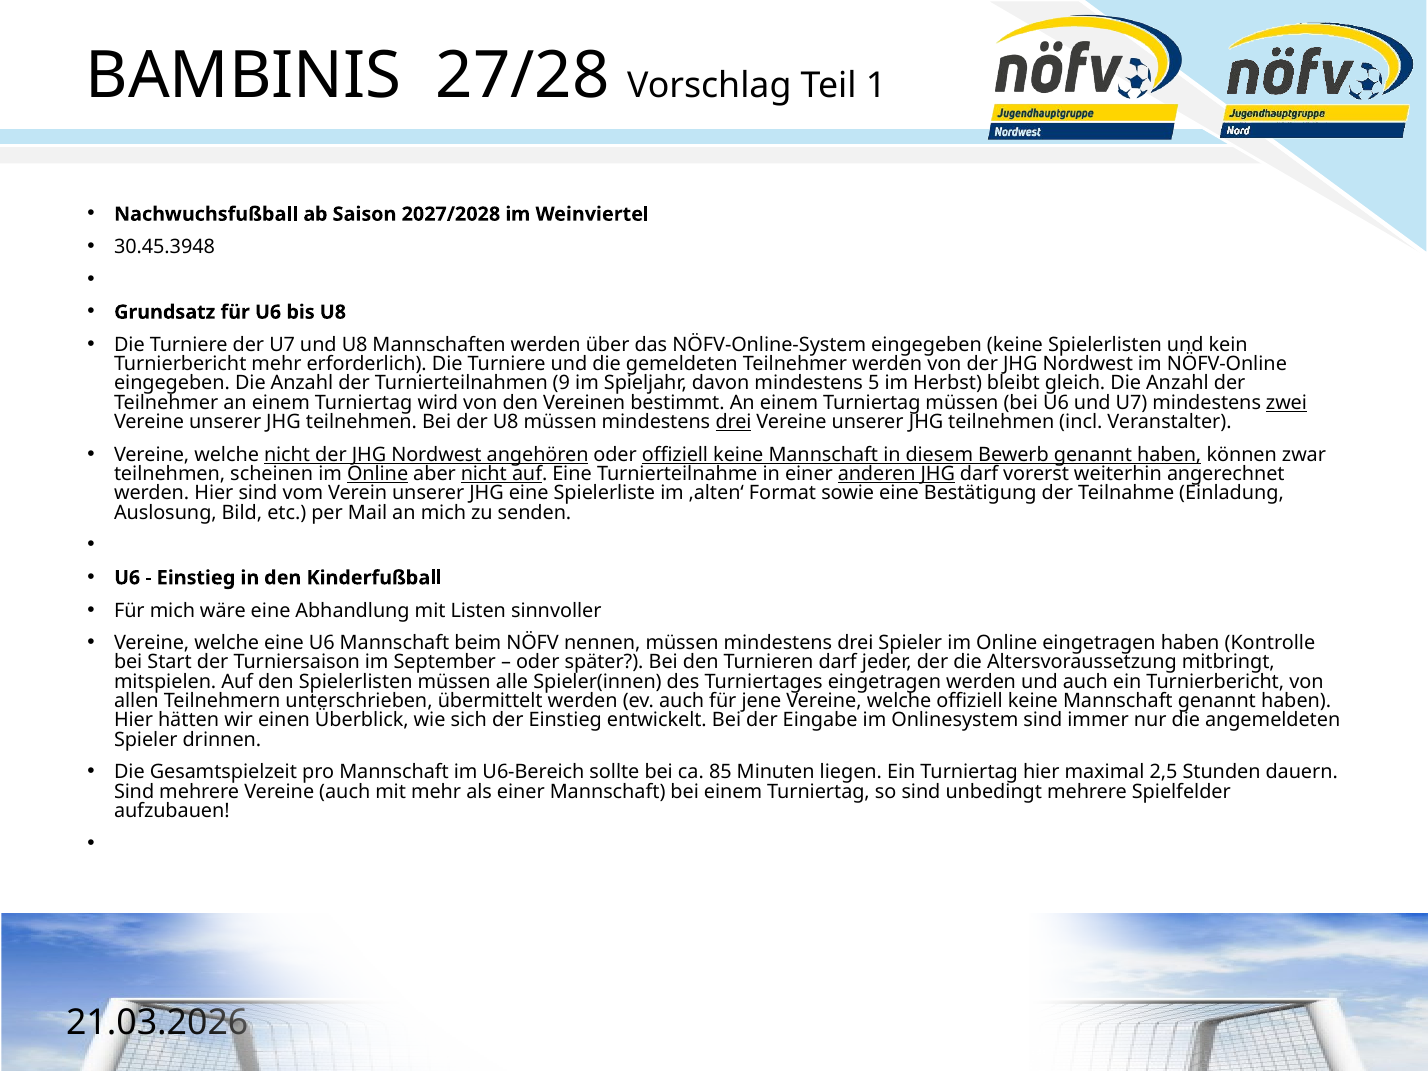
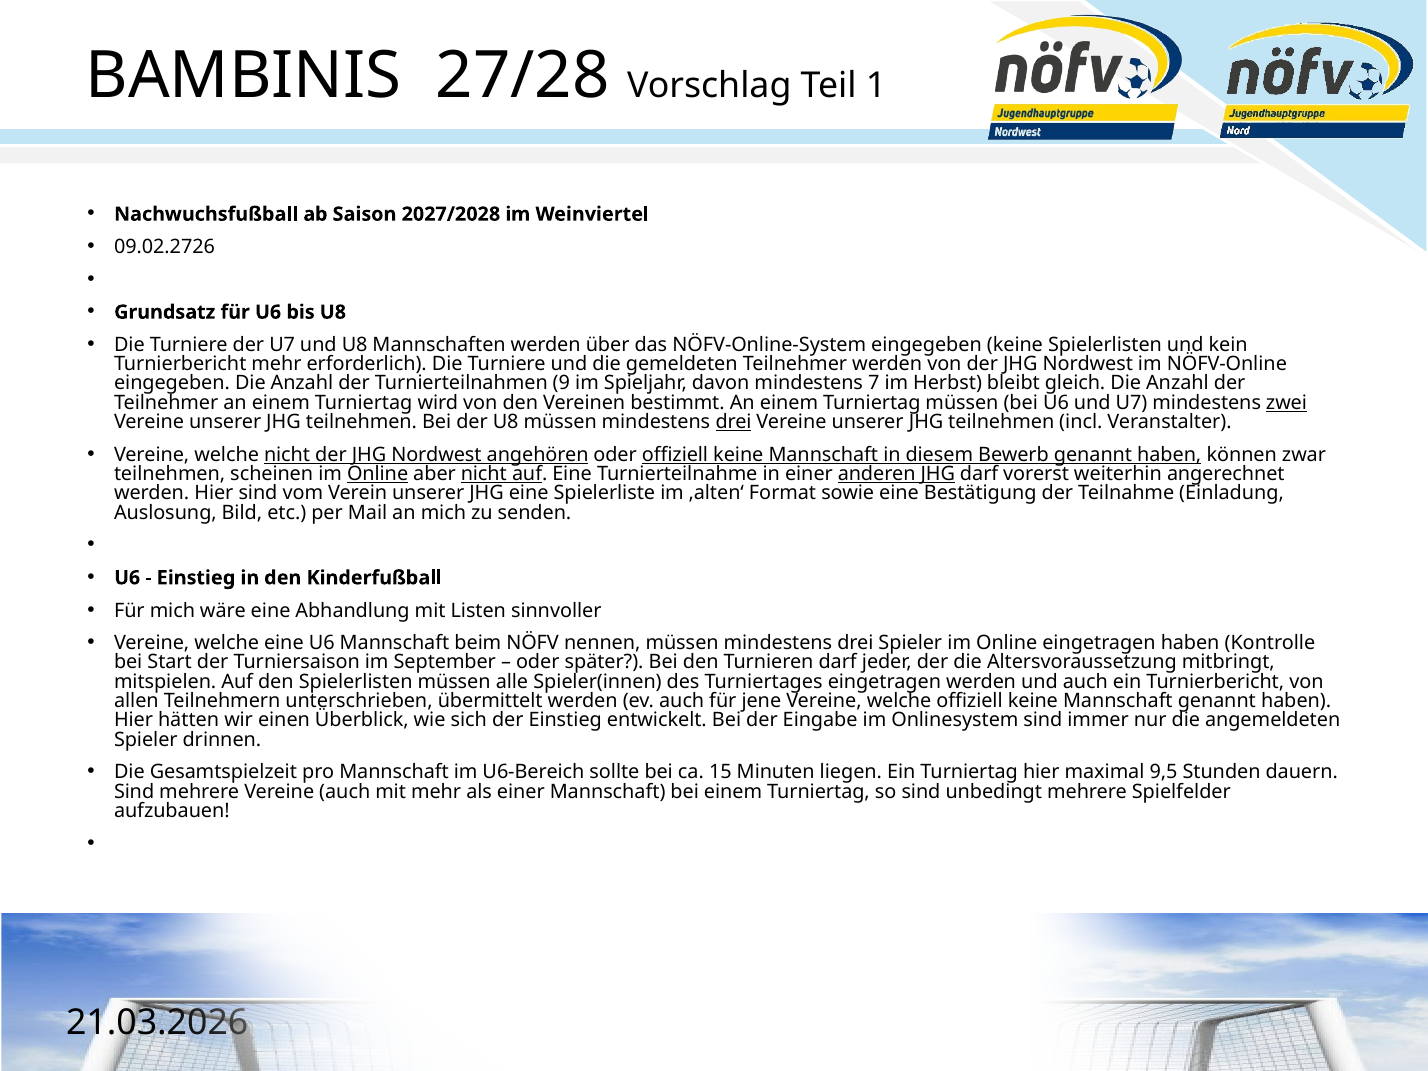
30.45.3948: 30.45.3948 -> 09.02.2726 (165, 247)
5: 5 -> 7 (874, 383)
85: 85 -> 15 (720, 772)
2,5: 2,5 -> 9,5 (1164, 772)
